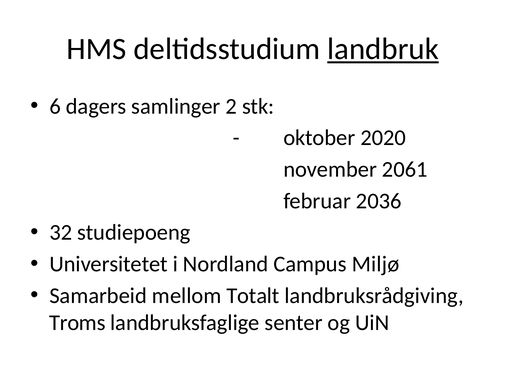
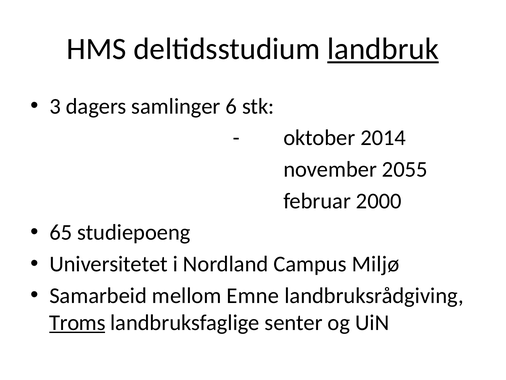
6: 6 -> 3 (55, 106)
2: 2 -> 6 (231, 106)
2020: 2020 -> 2014 (383, 138)
2061: 2061 -> 2055 (405, 169)
2036: 2036 -> 2000 (379, 201)
32: 32 -> 65 (61, 232)
Totalt: Totalt -> Emne (253, 295)
Troms underline: none -> present (77, 322)
